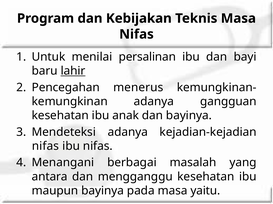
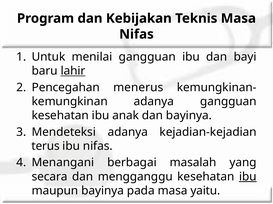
menilai persalinan: persalinan -> gangguan (147, 57)
nifas: nifas -> terus (46, 147)
antara: antara -> secara (50, 177)
ibu underline: none -> present (248, 177)
